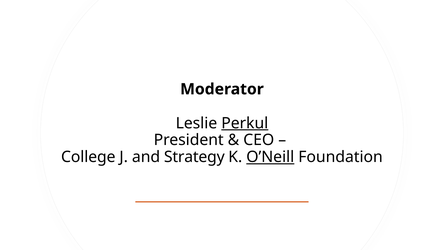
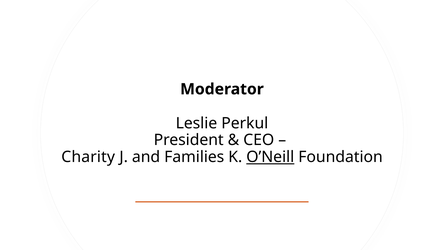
Perkul underline: present -> none (245, 123)
College: College -> Charity (88, 157)
Strategy: Strategy -> Families (194, 157)
